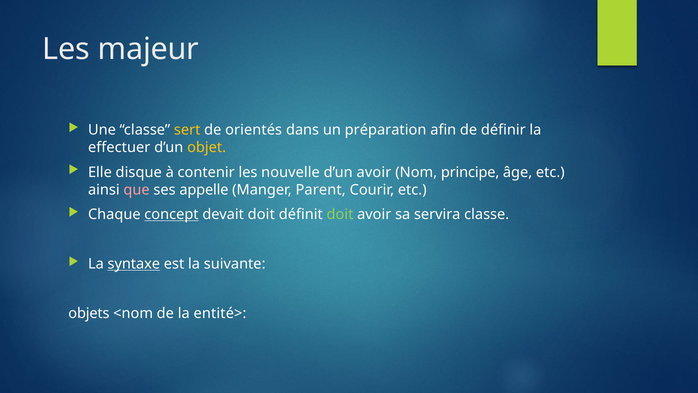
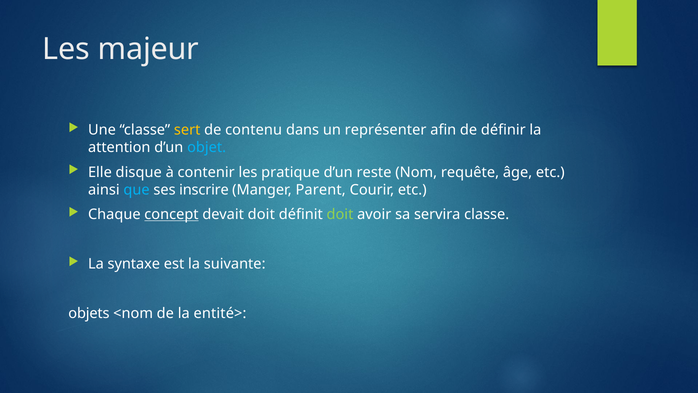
orientés: orientés -> contenu (254, 130)
préparation: préparation -> représenter (386, 130)
effectuer: effectuer -> attention (119, 147)
objet colour: yellow -> light blue (207, 147)
nouvelle: nouvelle -> pratique (291, 172)
d’un avoir: avoir -> reste (374, 172)
principe: principe -> requête (470, 172)
que colour: pink -> light blue (137, 190)
appelle: appelle -> inscrire (204, 190)
syntaxe underline: present -> none (134, 264)
